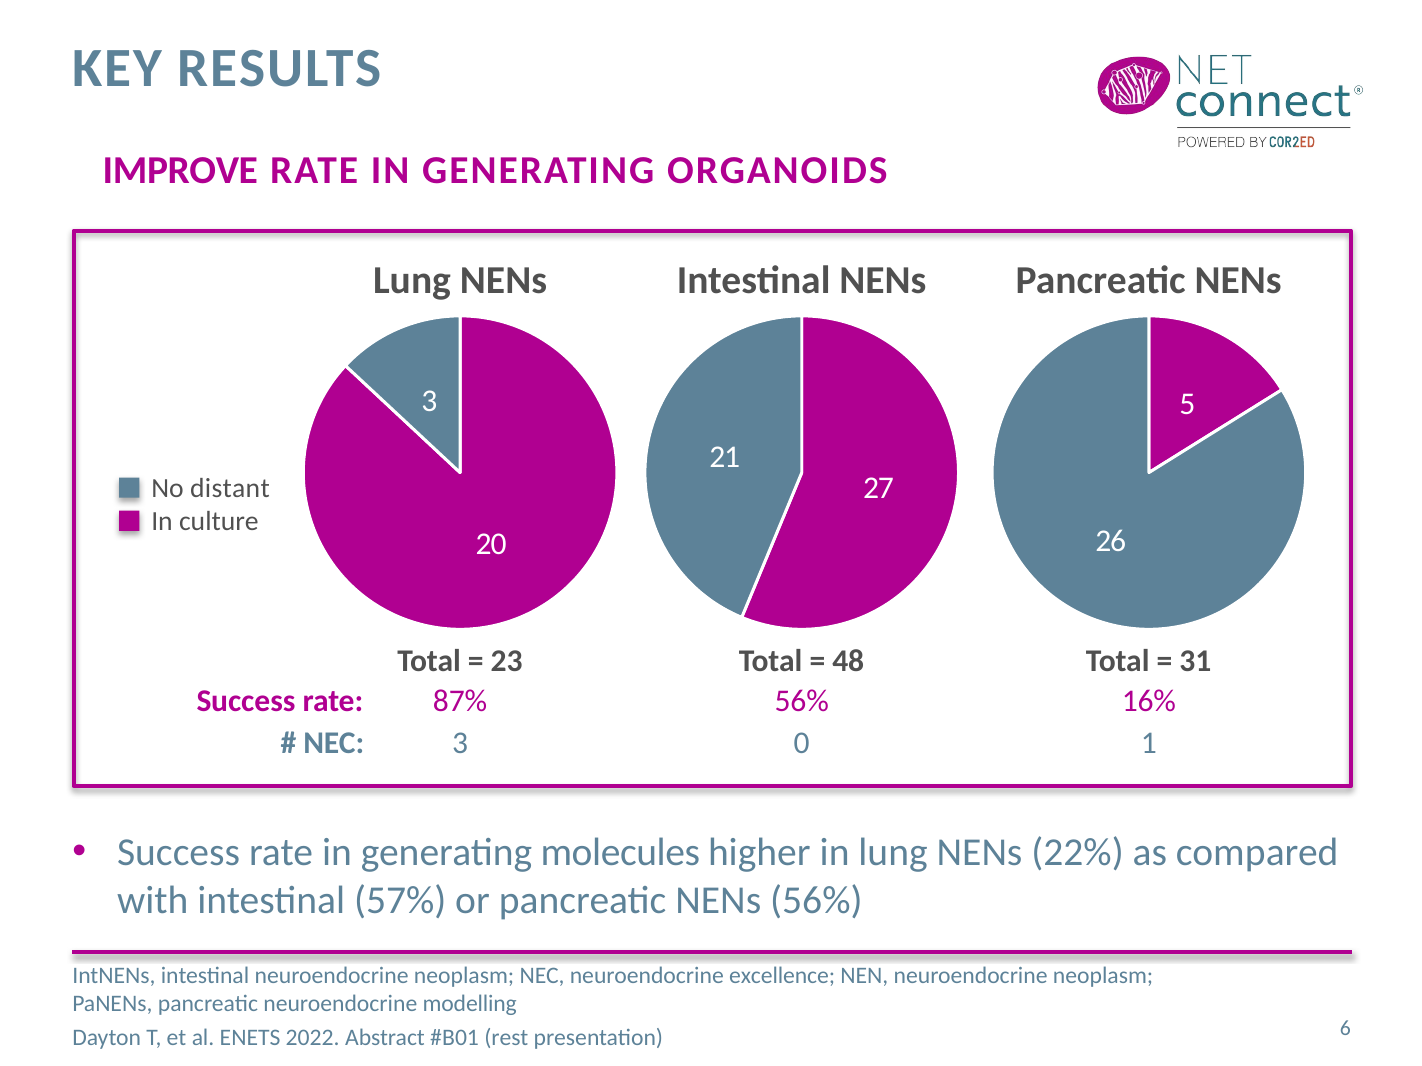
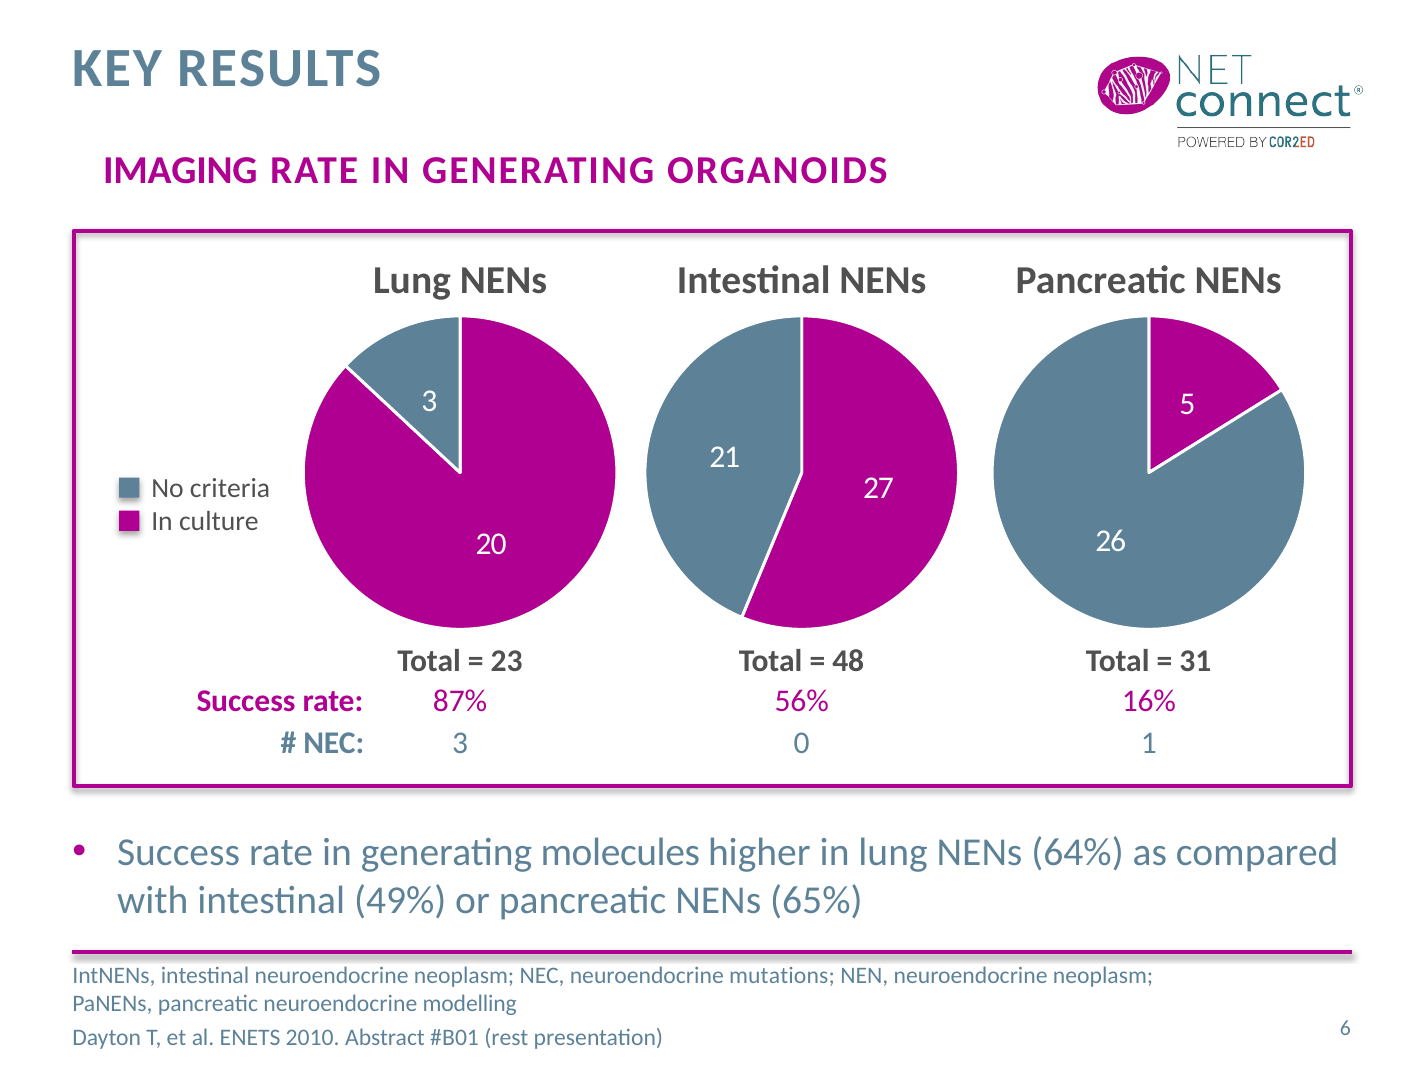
IMPROVE: IMPROVE -> IMAGING (180, 171)
distant: distant -> criteria (230, 489)
22%: 22% -> 64% (1078, 853)
57%: 57% -> 49% (400, 901)
NENs 56%: 56% -> 65% (816, 901)
excellence: excellence -> mutations (782, 976)
2022: 2022 -> 2010 (313, 1039)
